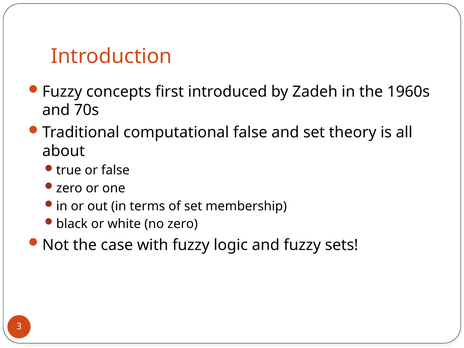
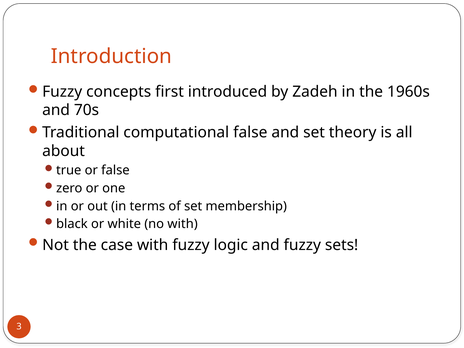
no zero: zero -> with (183, 224)
